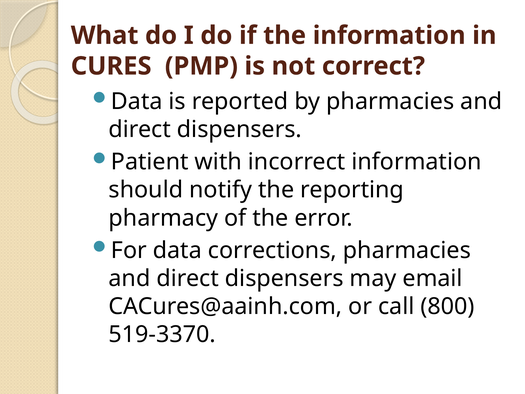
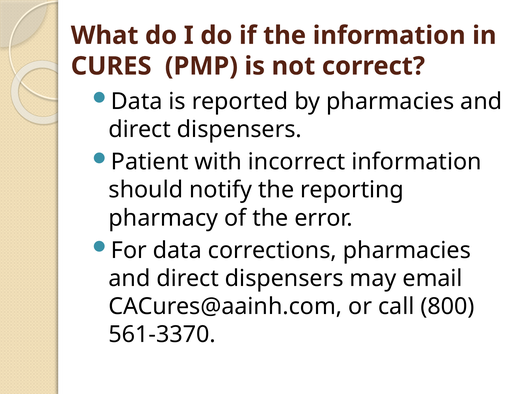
519-3370: 519-3370 -> 561-3370 (162, 334)
